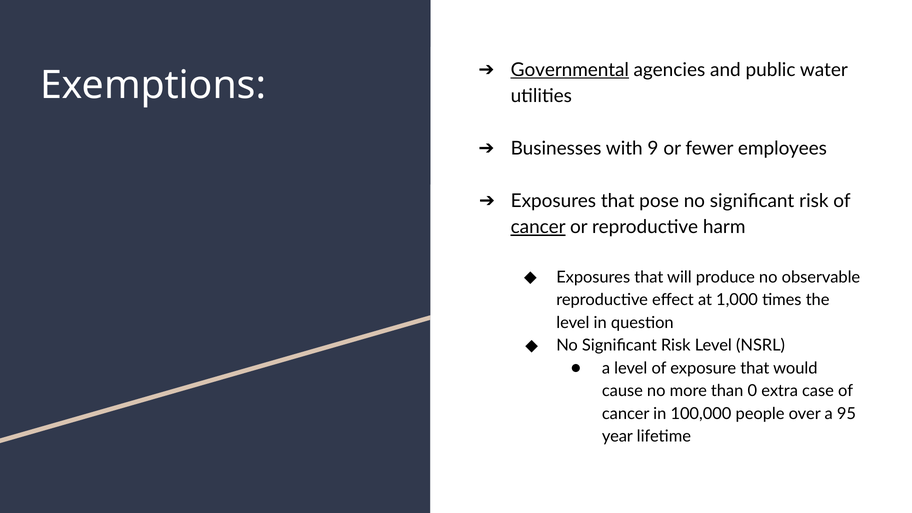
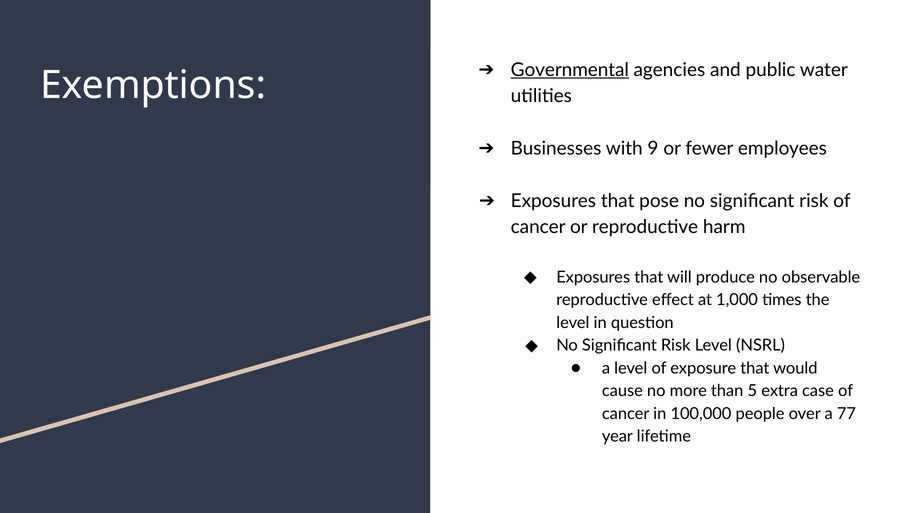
cancer underline: present -> none (538, 227)
0: 0 -> 5 (752, 391)
95: 95 -> 77 (846, 414)
